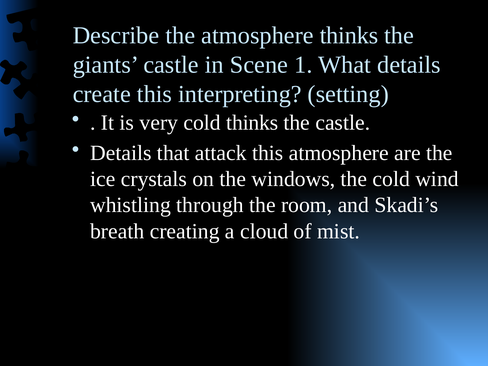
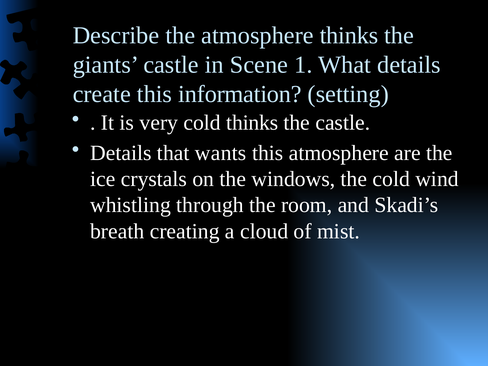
interpreting: interpreting -> information (240, 94)
attack: attack -> wants (221, 153)
